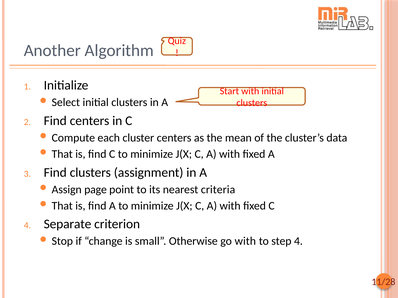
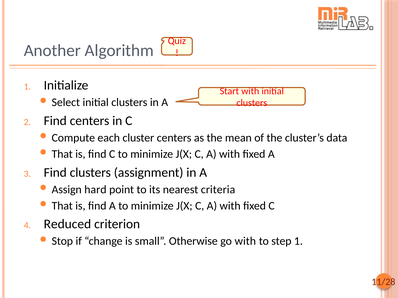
page: page -> hard (95, 190)
Separate: Separate -> Reduced (67, 224)
step 4: 4 -> 1 (298, 242)
